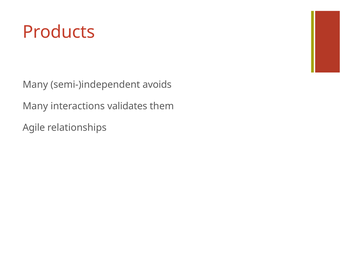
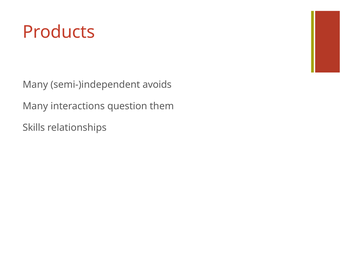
validates: validates -> question (127, 106)
Agile: Agile -> Skills (34, 127)
